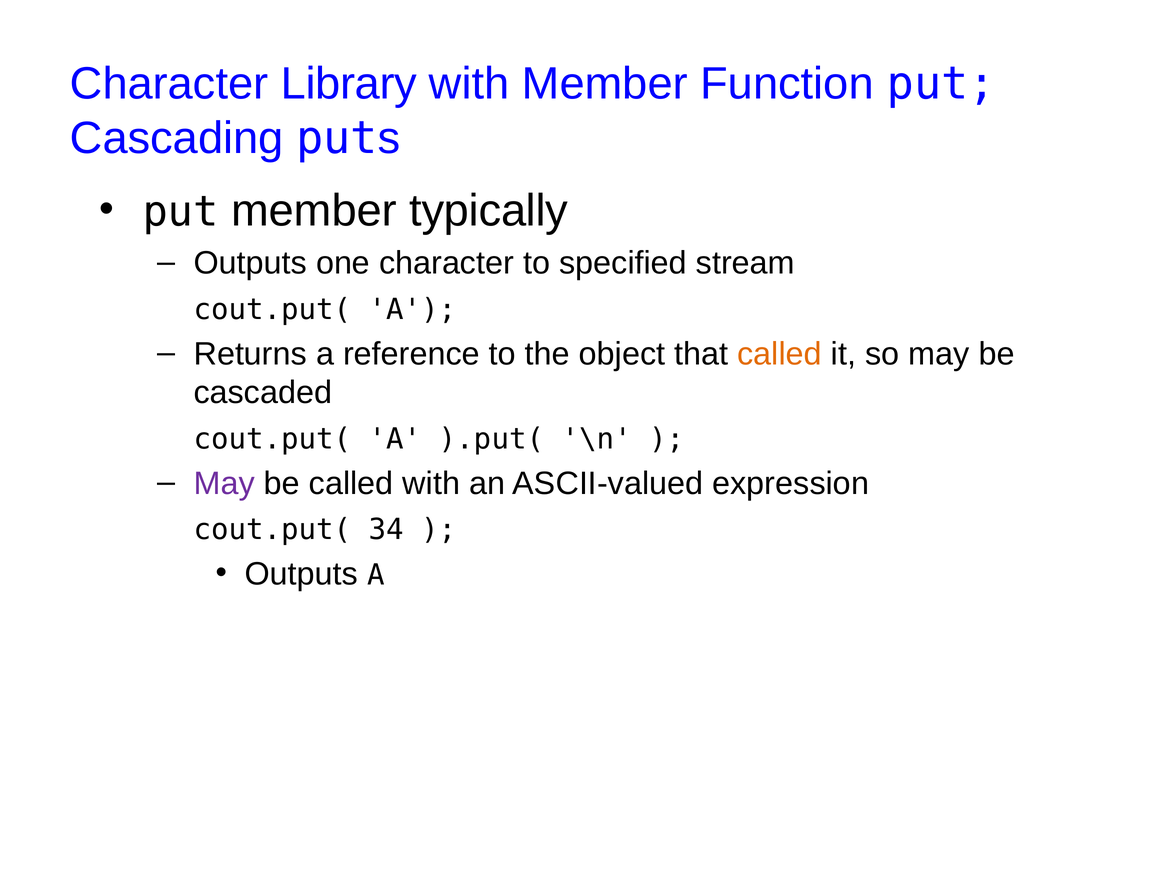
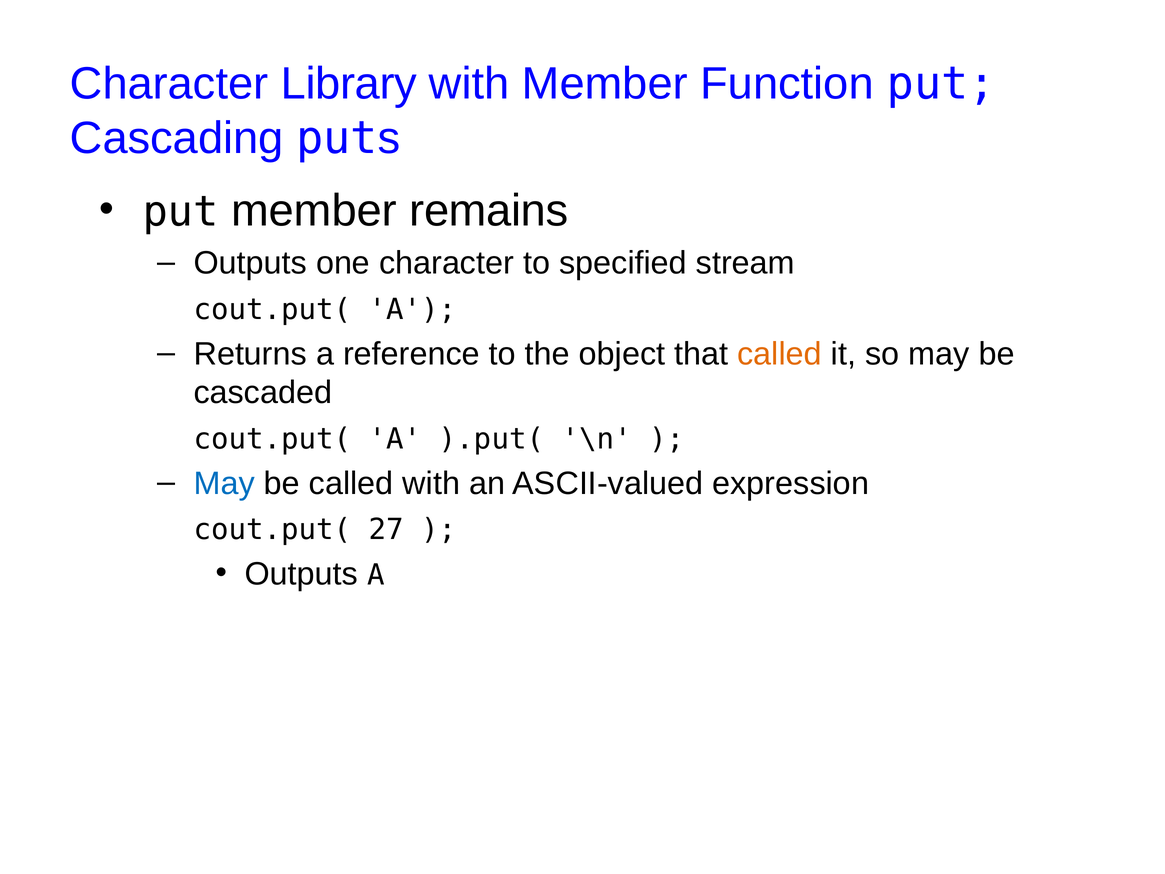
typically: typically -> remains (489, 211)
May colour: purple -> blue (224, 483)
34: 34 -> 27 (386, 530)
